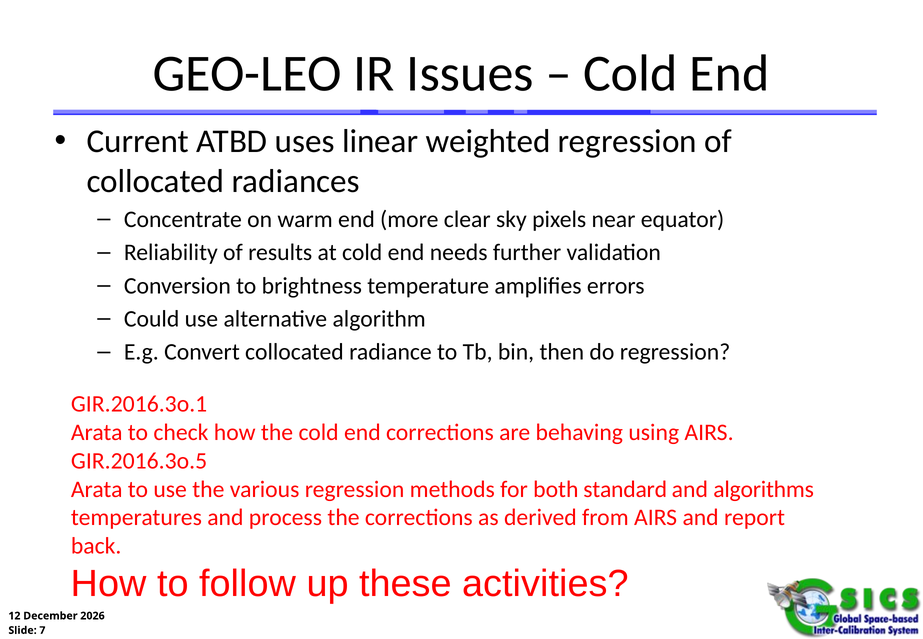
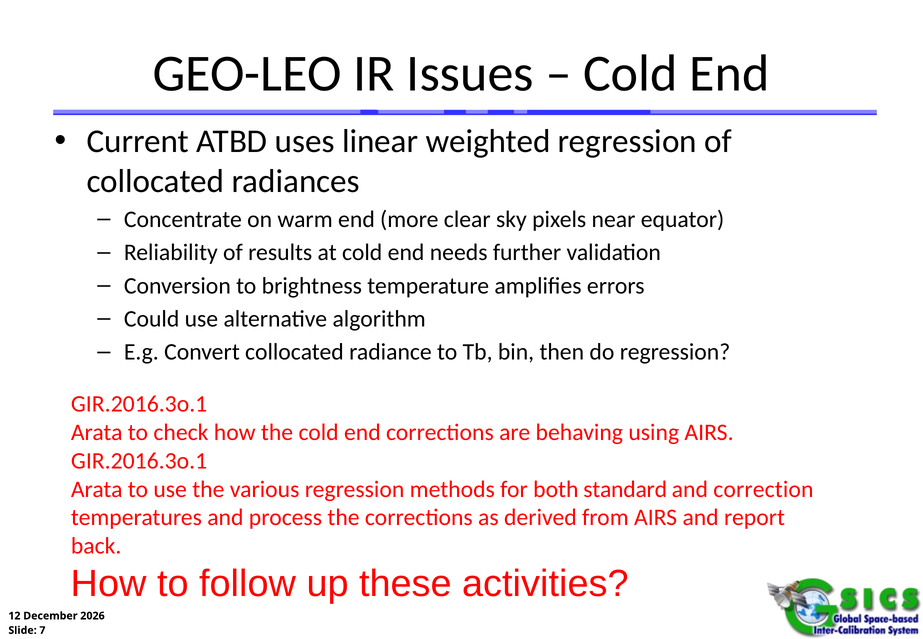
GIR.2016.3o.5: GIR.2016.3o.5 -> GIR.2016.3o.1 (139, 461)
algorithms: algorithms -> correction (763, 489)
